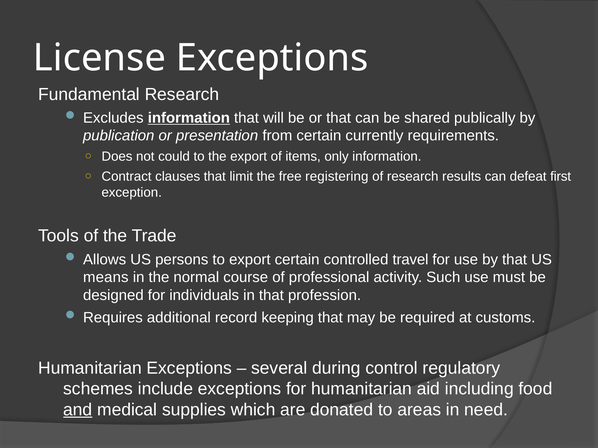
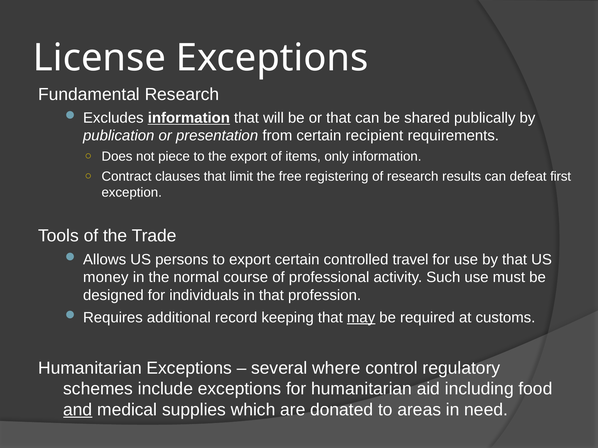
currently: currently -> recipient (374, 136)
could: could -> piece (174, 157)
means: means -> money (106, 278)
may underline: none -> present (361, 318)
during: during -> where (336, 368)
